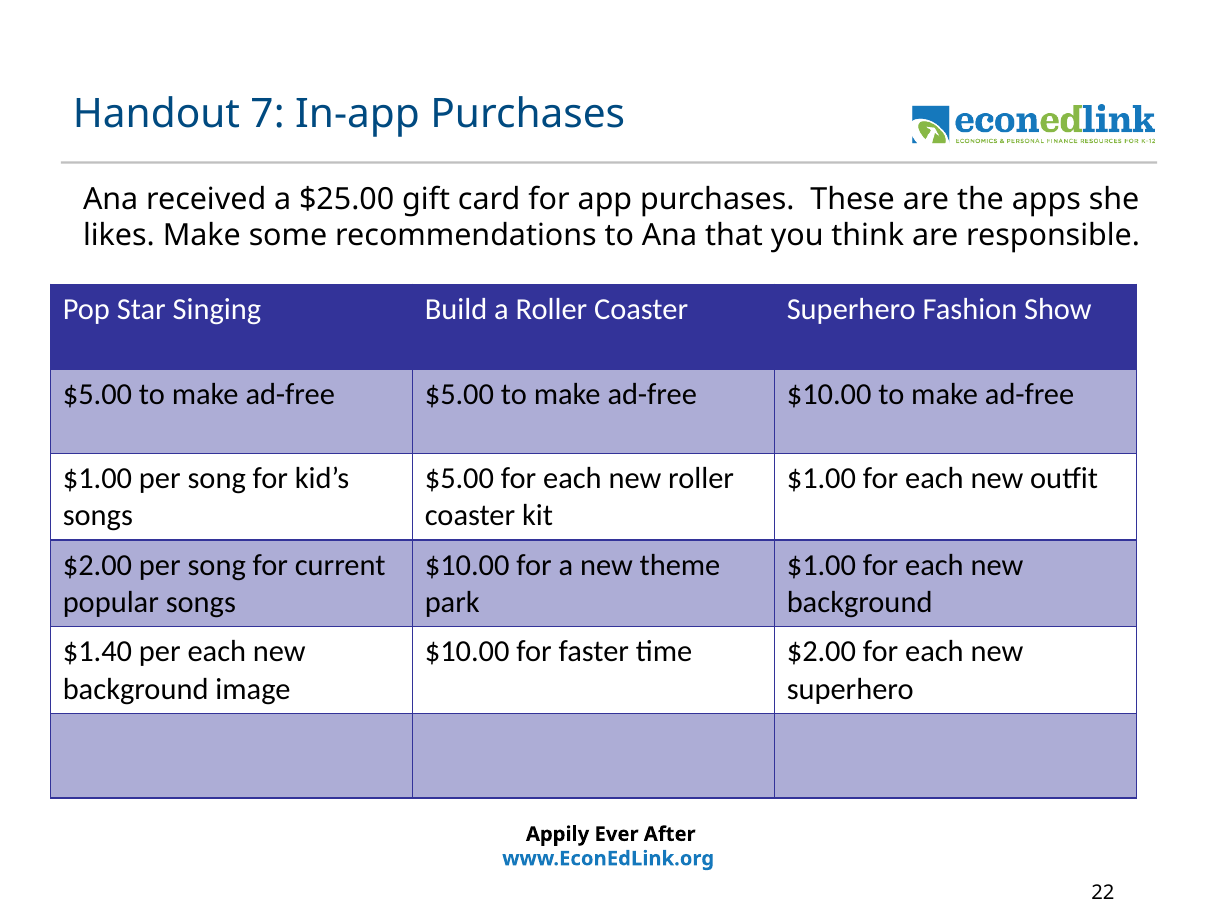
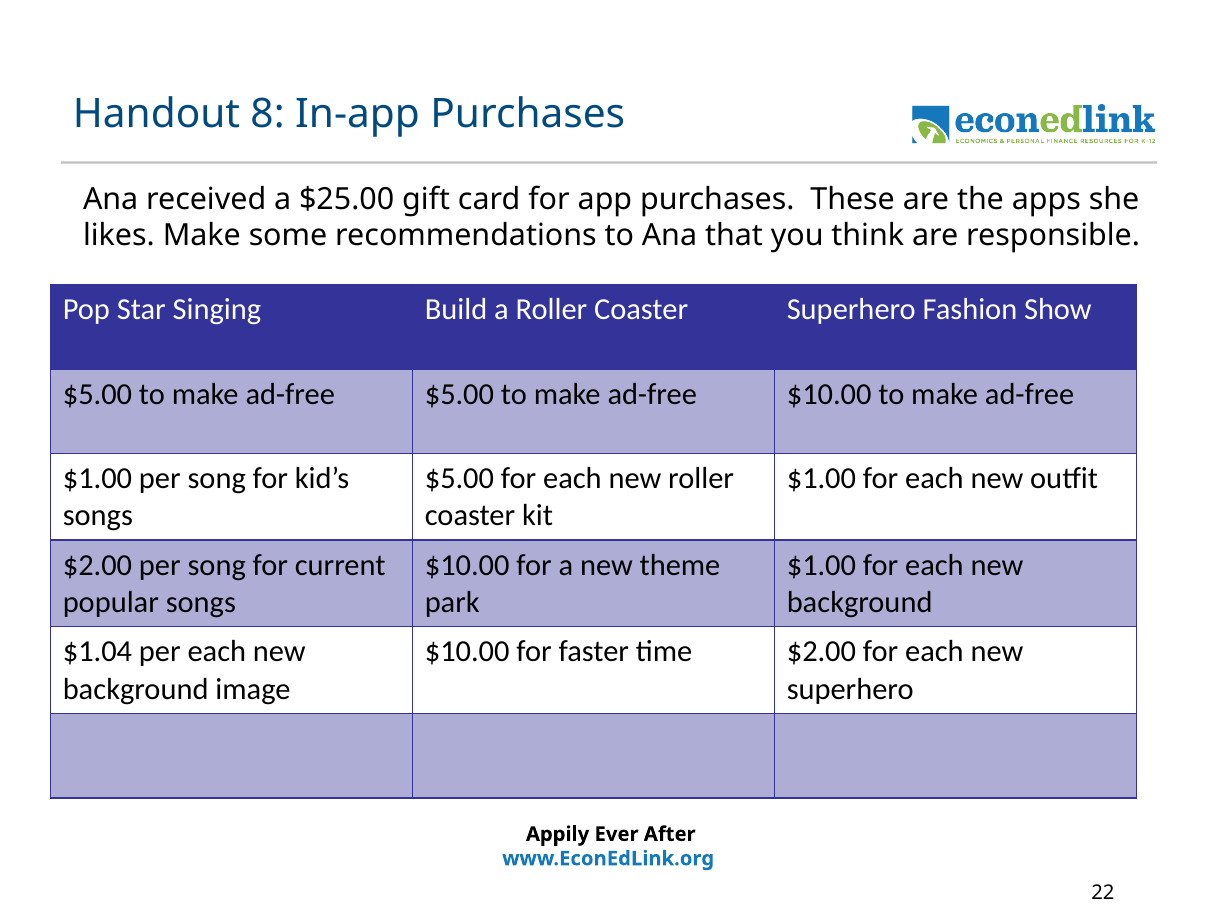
7: 7 -> 8 (268, 114)
$1.40: $1.40 -> $1.04 (98, 651)
